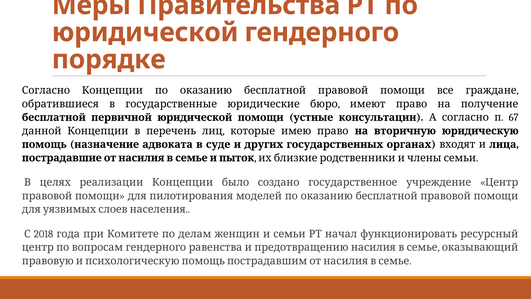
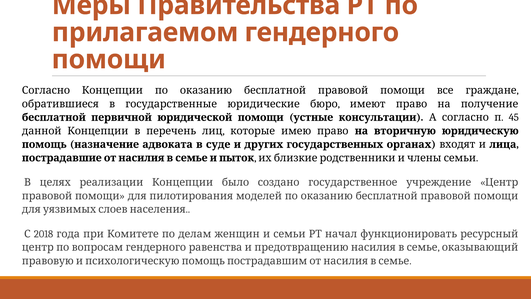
юридической: юридической -> прилагаемом (145, 32)
порядке: порядке -> помощи (109, 59)
67: 67 -> 45 (514, 117)
